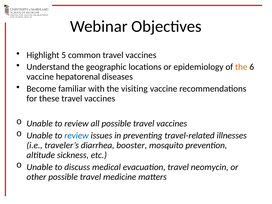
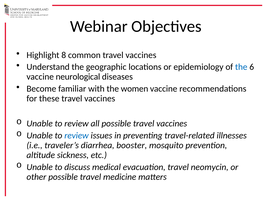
5: 5 -> 8 (64, 55)
the colour: orange -> blue (241, 67)
hepatorenal: hepatorenal -> neurological (78, 77)
visiting: visiting -> women (135, 89)
